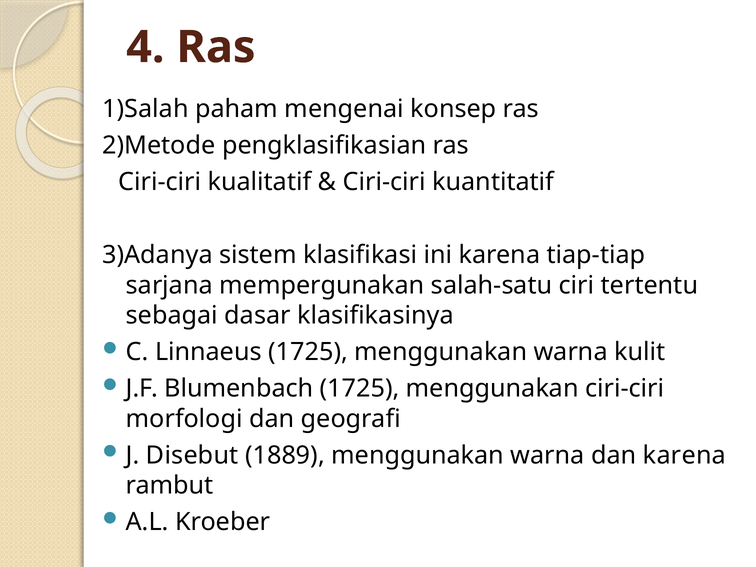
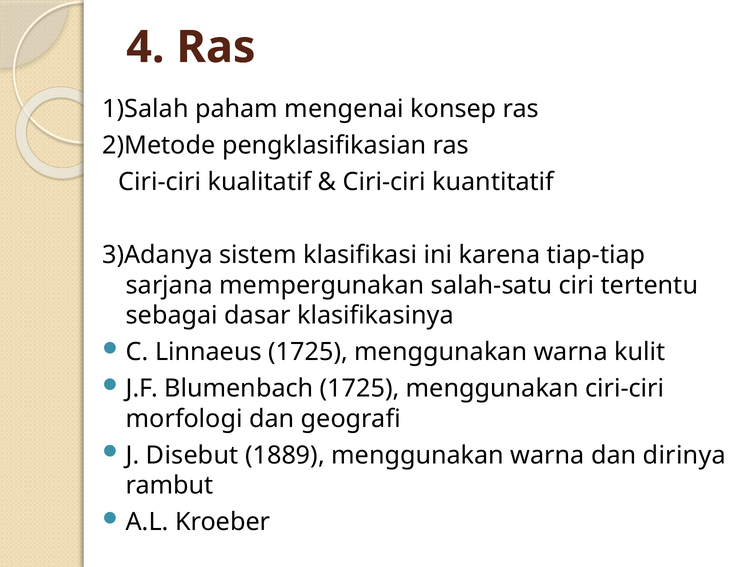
dan karena: karena -> dirinya (684, 455)
